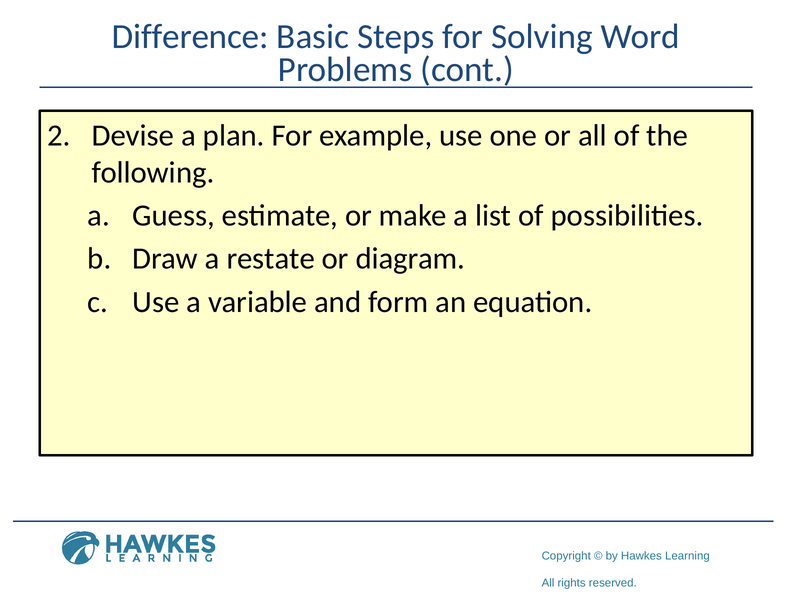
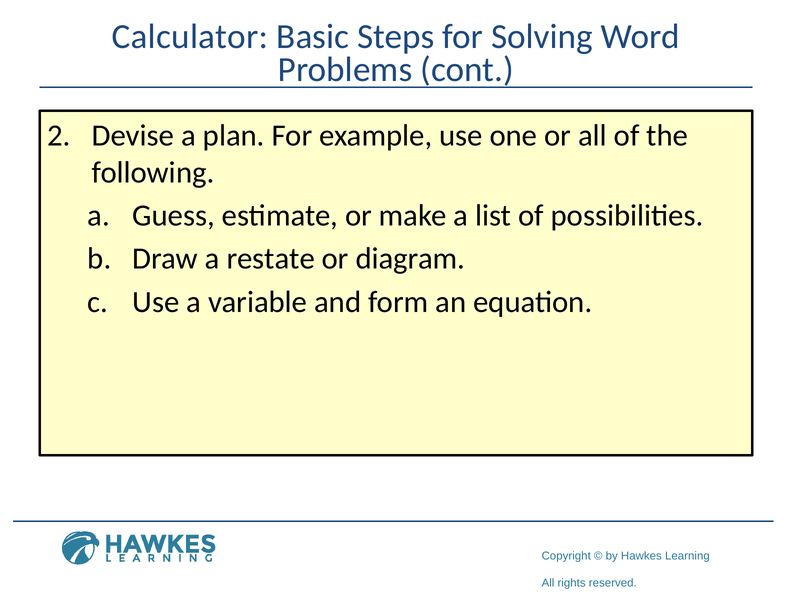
Difference: Difference -> Calculator (190, 37)
